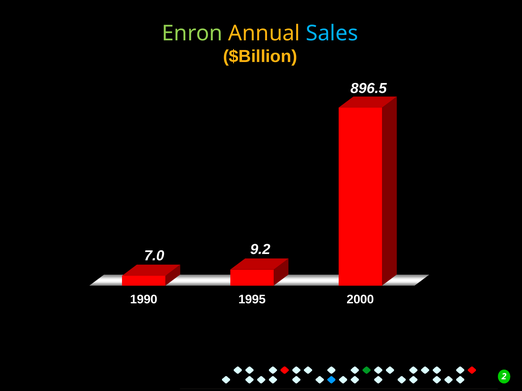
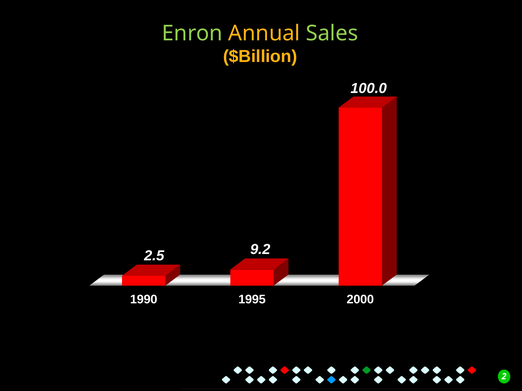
Sales colour: light blue -> light green (332, 33)
896.5: 896.5 -> 100.0 (369, 89)
7.0: 7.0 -> 2.5 (154, 256)
